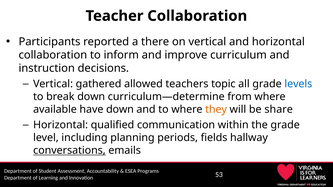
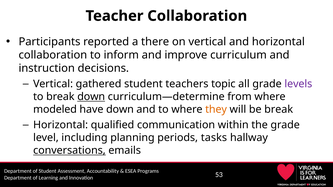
gathered allowed: allowed -> student (143, 84)
levels colour: blue -> purple (298, 84)
down underline: none -> present (91, 97)
available: available -> modeled (55, 110)
be share: share -> break (279, 110)
fields: fields -> tasks (214, 138)
